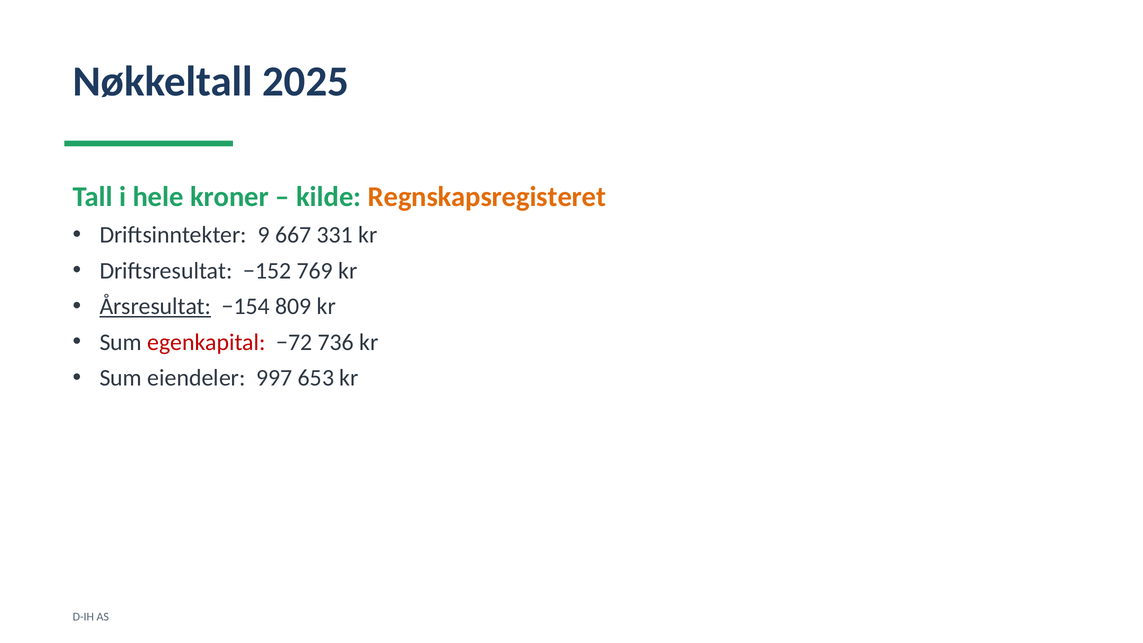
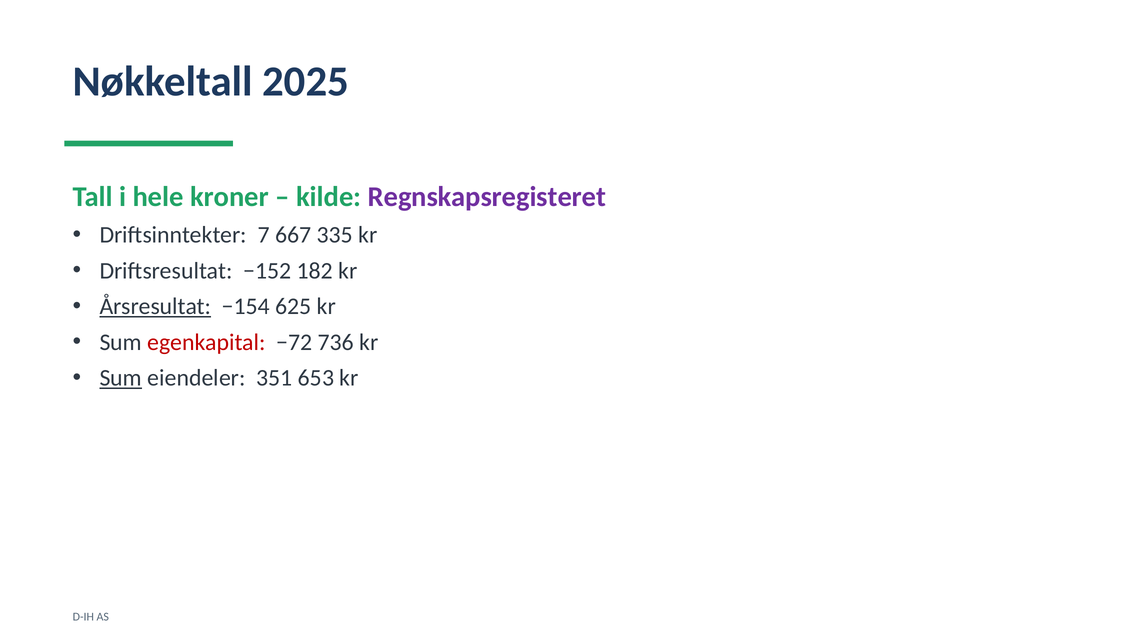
Regnskapsregisteret colour: orange -> purple (487, 197)
9: 9 -> 7 (264, 235)
331: 331 -> 335 (335, 235)
769: 769 -> 182 (315, 271)
809: 809 -> 625 (293, 307)
Sum underline: none -> present (121, 378)
997: 997 -> 351 (274, 378)
